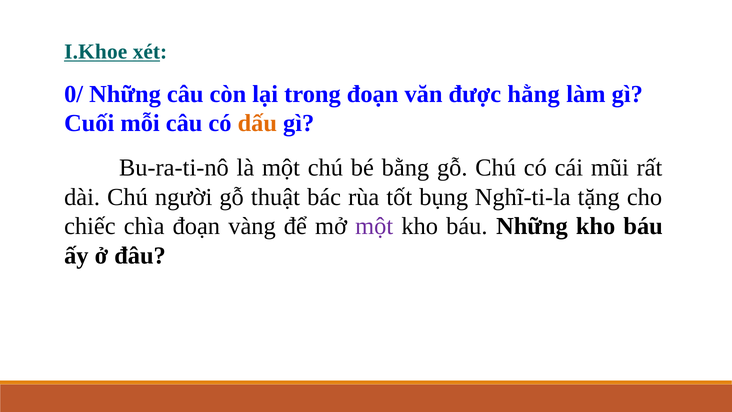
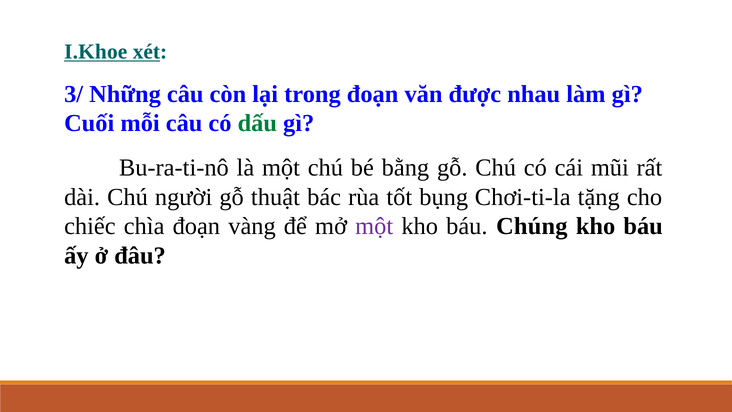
0/: 0/ -> 3/ (74, 94)
hằng: hằng -> nhau (534, 94)
dấu colour: orange -> green (257, 123)
Nghĩ-ti-la: Nghĩ-ti-la -> Chơi-ti-la (523, 197)
báu Những: Những -> Chúng (532, 226)
